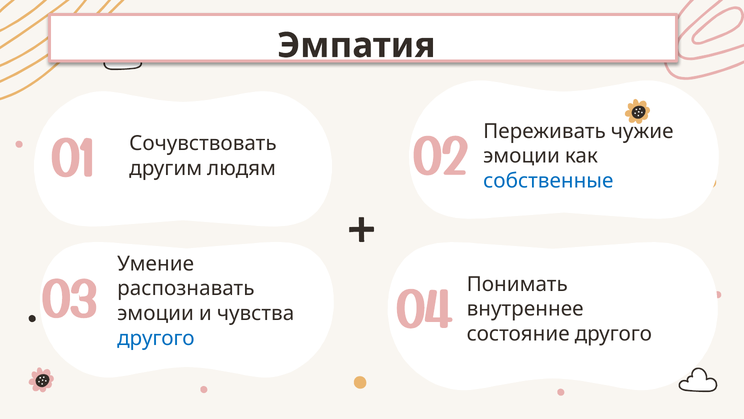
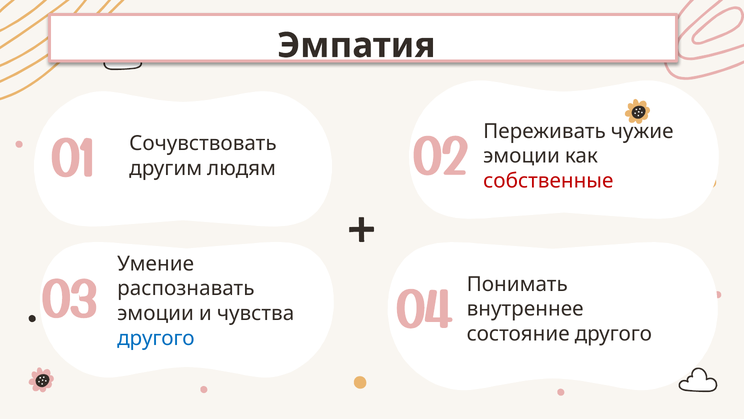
собственные colour: blue -> red (548, 181)
